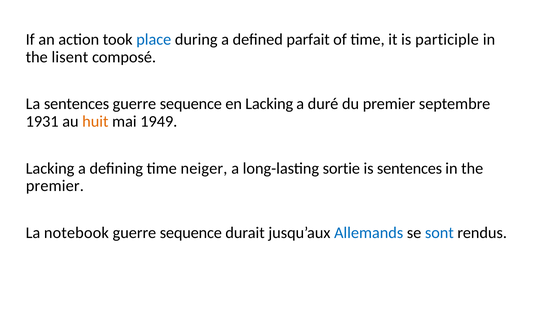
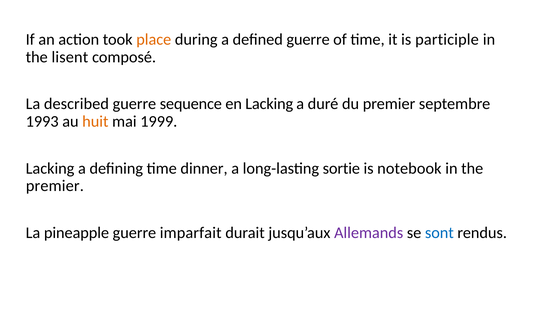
place colour: blue -> orange (154, 40)
defined parfait: parfait -> guerre (308, 40)
La sentences: sentences -> described (76, 104)
1931: 1931 -> 1993 (42, 121)
1949: 1949 -> 1999 (159, 121)
neiger: neiger -> dinner (204, 168)
is sentences: sentences -> notebook (409, 168)
notebook: notebook -> pineapple (76, 233)
sequence: sequence -> imparfait (191, 233)
Allemands colour: blue -> purple (369, 233)
